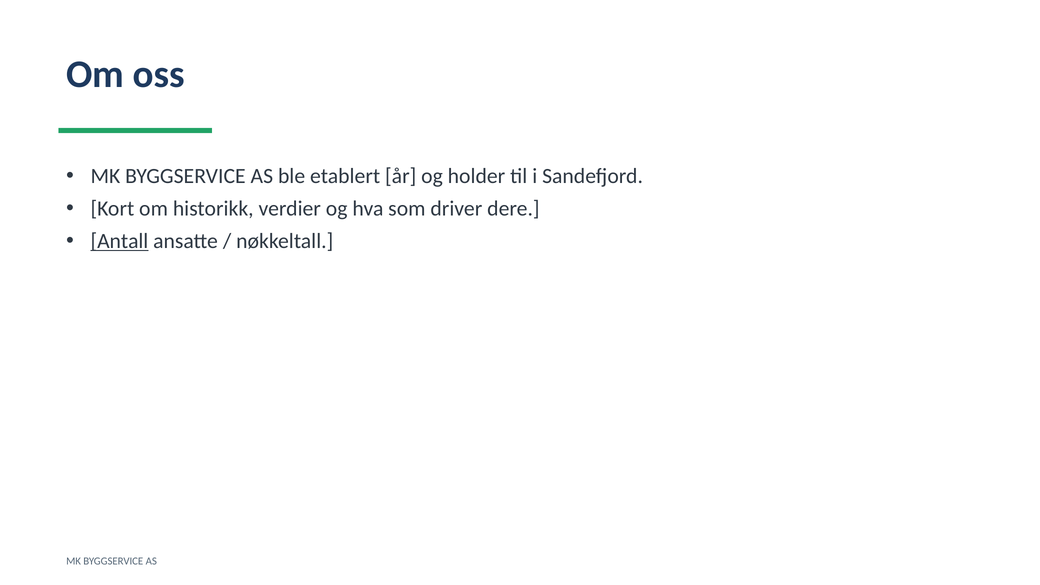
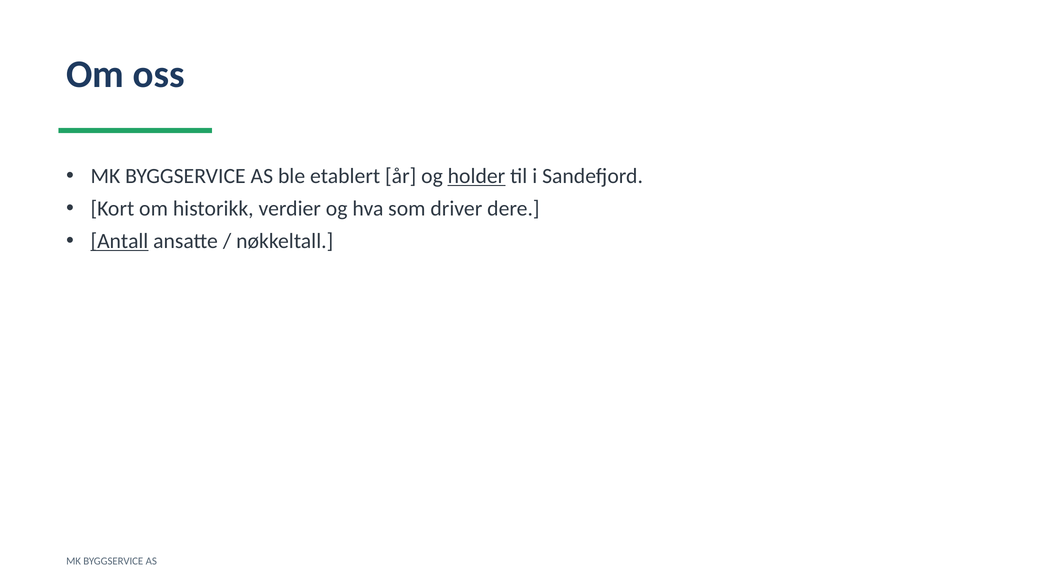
holder underline: none -> present (476, 176)
